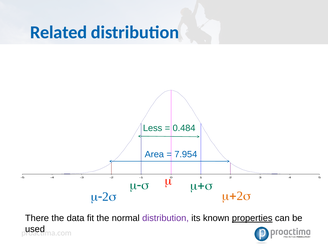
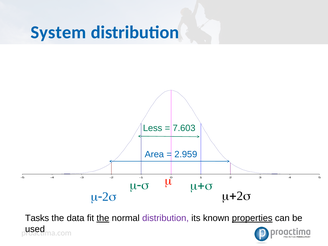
Related: Related -> System (58, 32)
0.484: 0.484 -> 7.603 (184, 128)
7.954: 7.954 -> 2.959 (186, 154)
m+2s colour: orange -> black (236, 196)
There: There -> Tasks (37, 218)
the underline: none -> present (103, 218)
